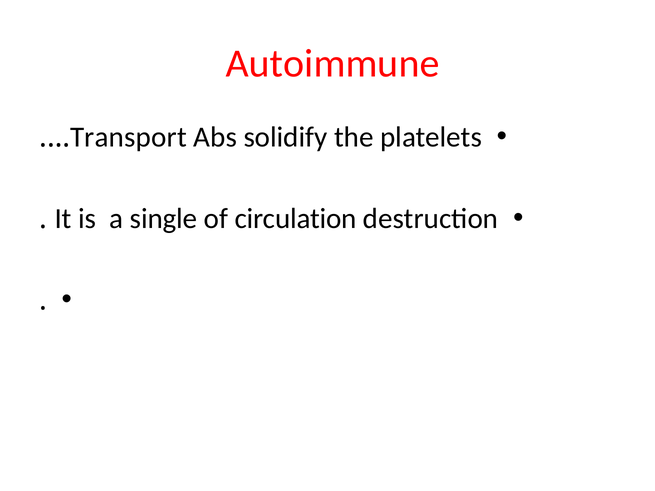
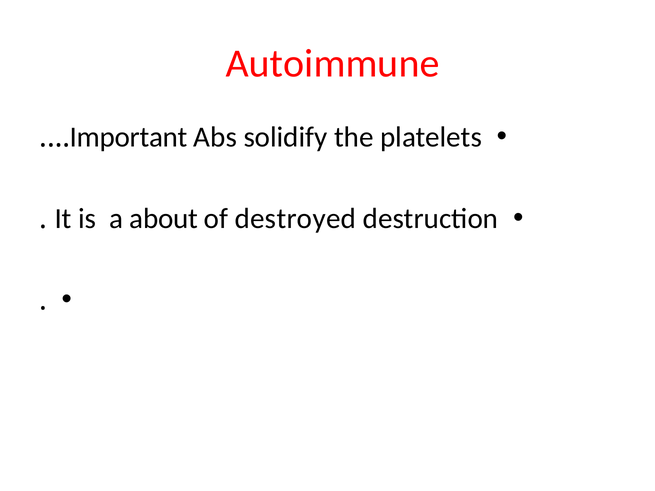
Transport: Transport -> Important (129, 137)
single: single -> about (164, 219)
circulation: circulation -> destroyed (295, 219)
